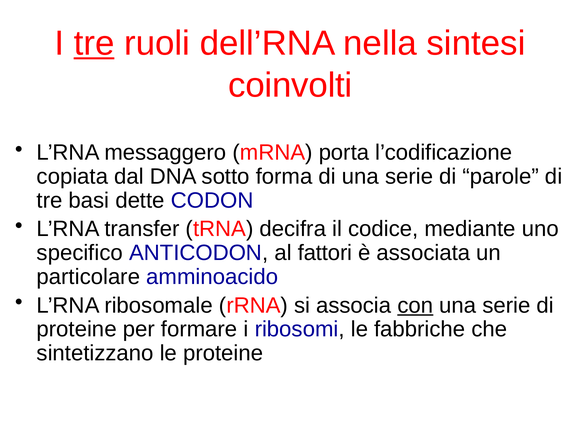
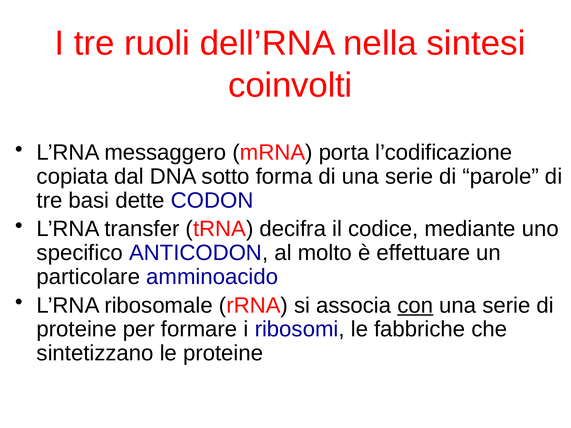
tre underline: present -> none (94, 43)
fattori: fattori -> molto (325, 253)
associata: associata -> effettuare (423, 253)
